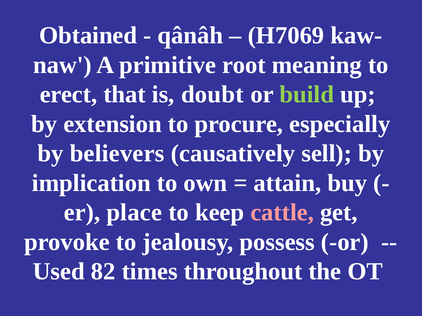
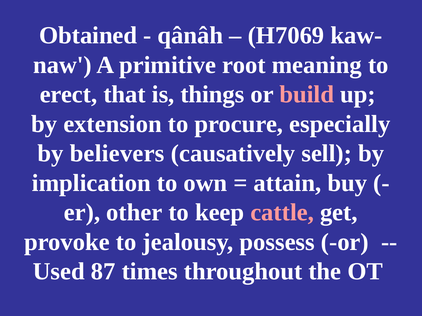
doubt: doubt -> things (212, 95)
build colour: light green -> pink (307, 95)
place: place -> other (134, 213)
82: 82 -> 87 (103, 272)
